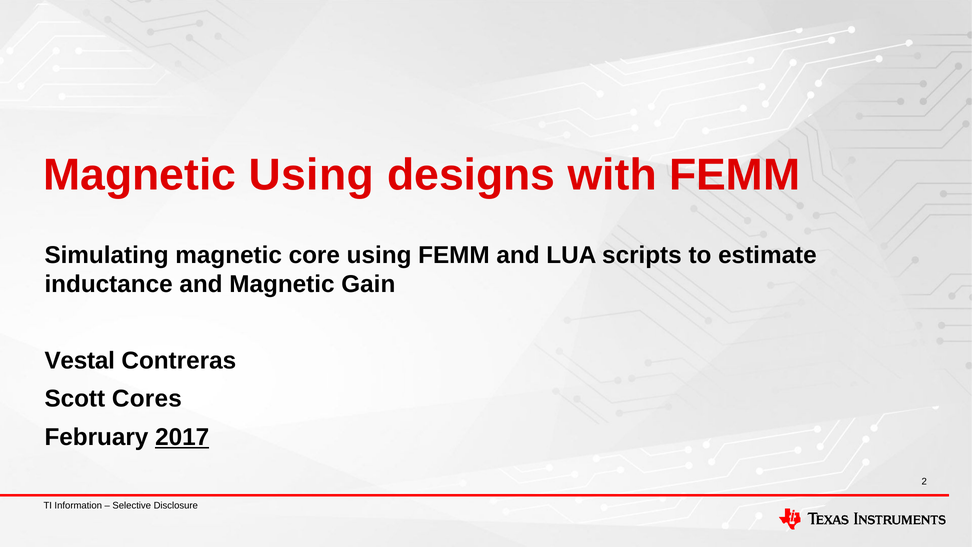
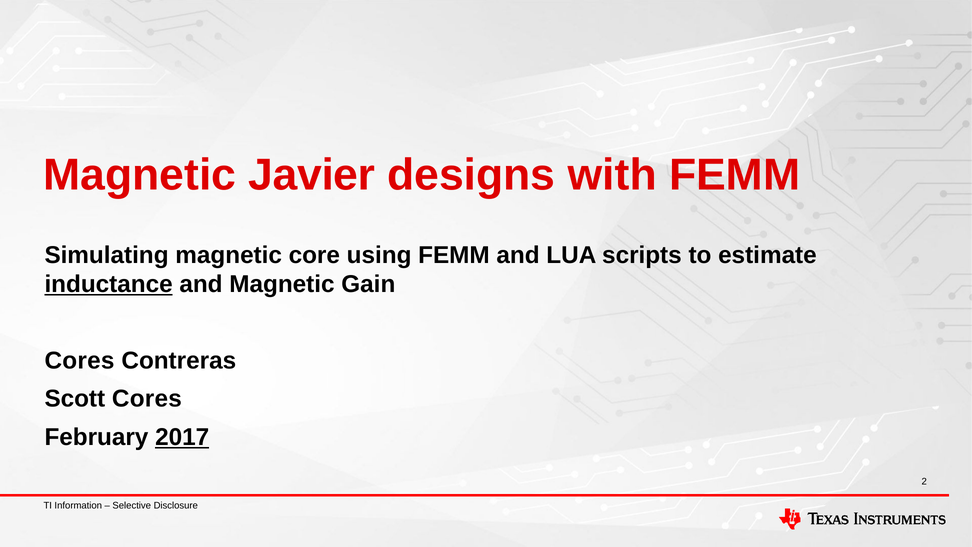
Magnetic Using: Using -> Javier (312, 175)
inductance underline: none -> present (109, 284)
Vestal: Vestal -> Cores (79, 361)
